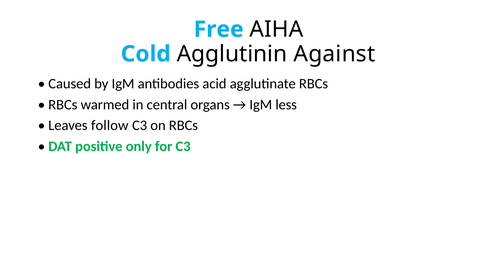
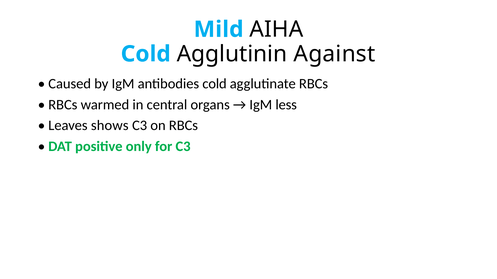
Free: Free -> Mild (219, 29)
antibodies acid: acid -> cold (215, 84)
follow: follow -> shows (110, 126)
